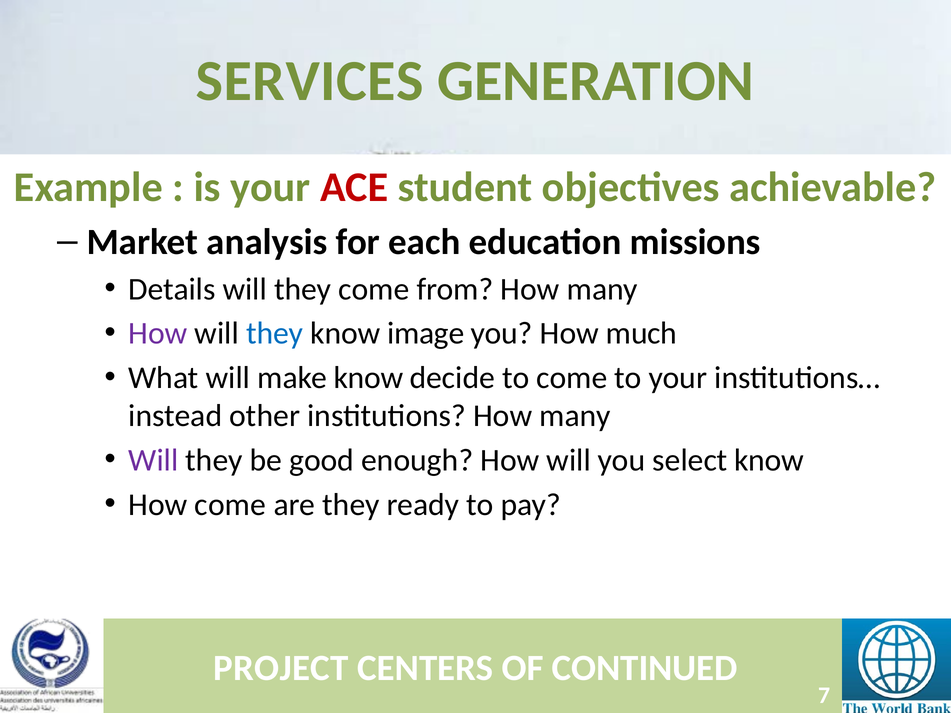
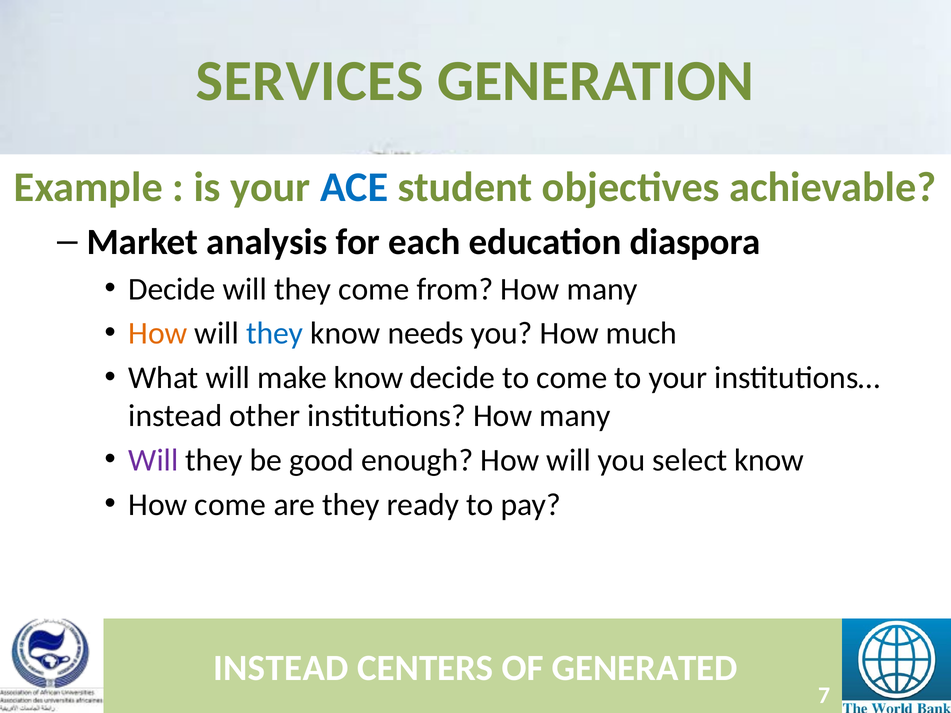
ACE colour: red -> blue (354, 188)
missions: missions -> diaspora (695, 242)
Details: Details -> Decide (172, 289)
How colour: purple -> orange (158, 334)
image: image -> needs (426, 334)
PROJECT: PROJECT -> INSTEAD (281, 668)
CONTINUED: CONTINUED -> GENERATED (645, 668)
